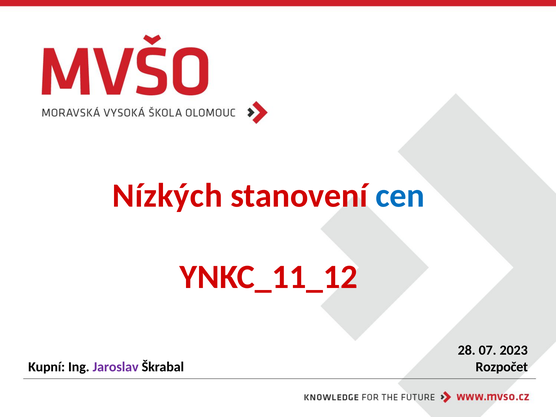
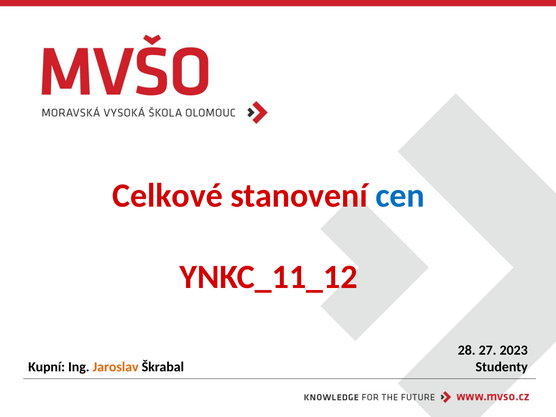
Nízkých: Nízkých -> Celkové (168, 196)
07: 07 -> 27 (488, 350)
Rozpočet: Rozpočet -> Studenty (502, 367)
Jaroslav colour: purple -> orange (116, 367)
